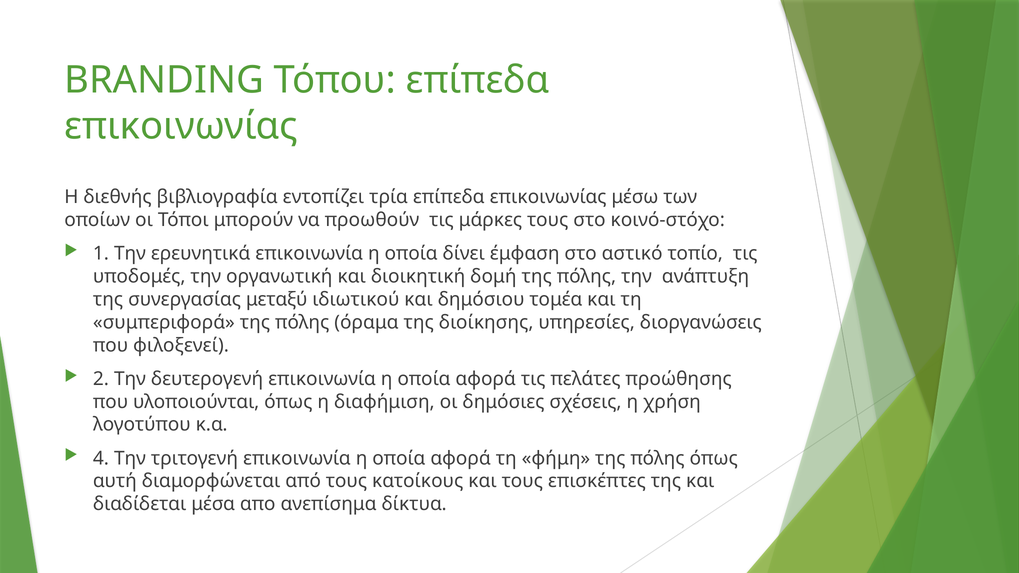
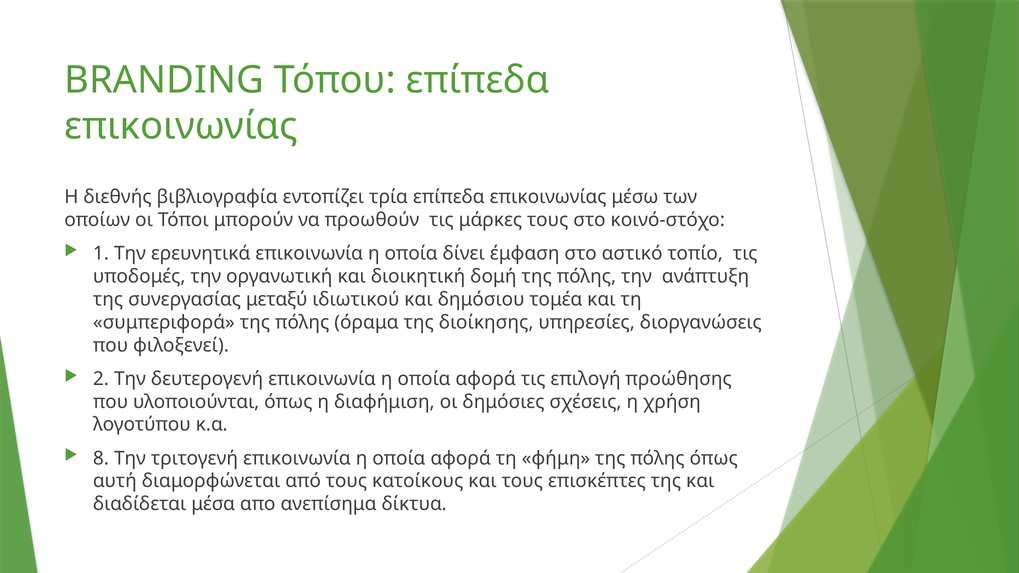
πελάτες: πελάτες -> επιλογή (586, 379)
4: 4 -> 8 (101, 458)
